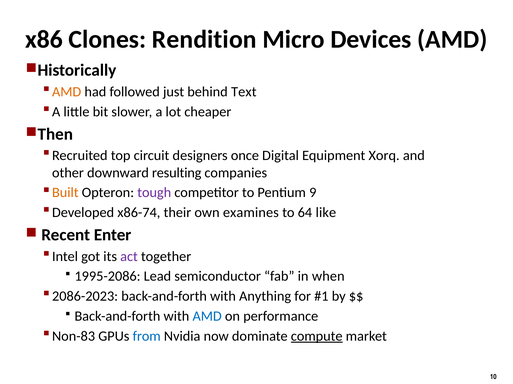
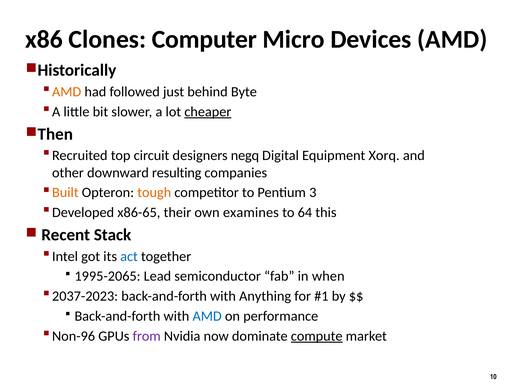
Rendition: Rendition -> Computer (204, 40)
Text: Text -> Byte (244, 92)
cheaper underline: none -> present (208, 112)
once: once -> negq (245, 156)
tough colour: purple -> orange (154, 193)
9: 9 -> 3 (313, 193)
x86-74: x86-74 -> x86-65 (139, 213)
like: like -> this (326, 213)
Enter: Enter -> Stack (113, 235)
act colour: purple -> blue (129, 257)
1995-2086: 1995-2086 -> 1995-2065 (108, 277)
2086-2023: 2086-2023 -> 2037-2023 (85, 297)
Non-83: Non-83 -> Non-96 (74, 337)
from colour: blue -> purple (147, 337)
